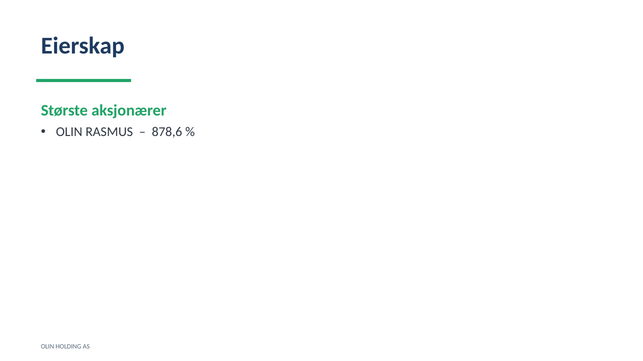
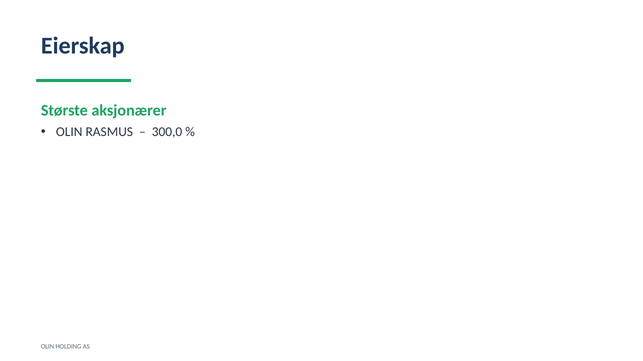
878,6: 878,6 -> 300,0 (167, 132)
